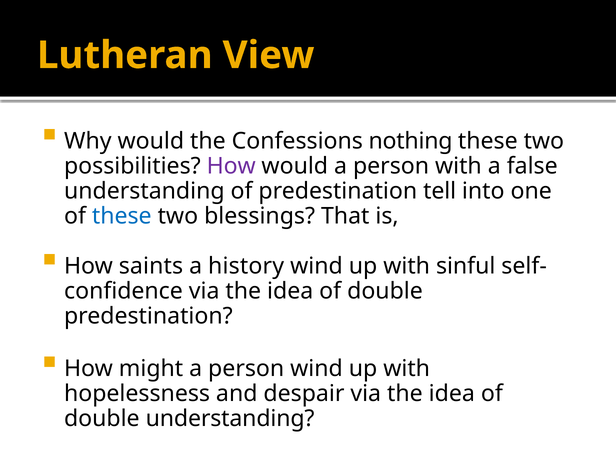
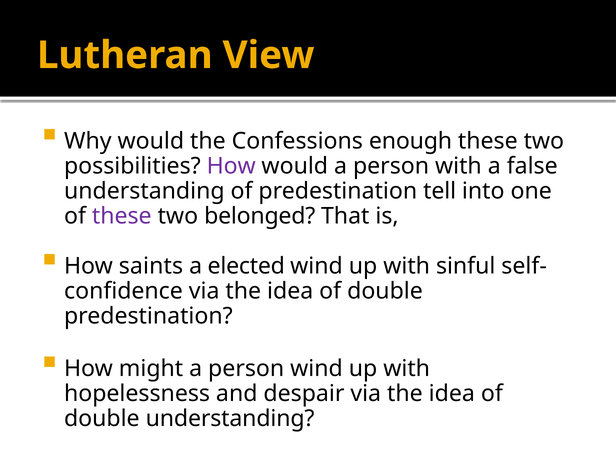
nothing: nothing -> enough (411, 141)
these colour: blue -> purple (122, 216)
blessings: blessings -> belonged (260, 216)
history: history -> elected (246, 266)
